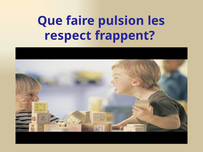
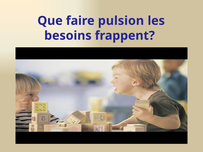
respect: respect -> besoins (68, 36)
